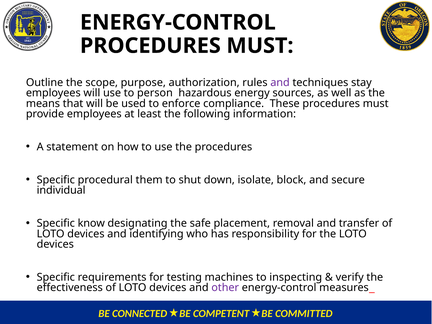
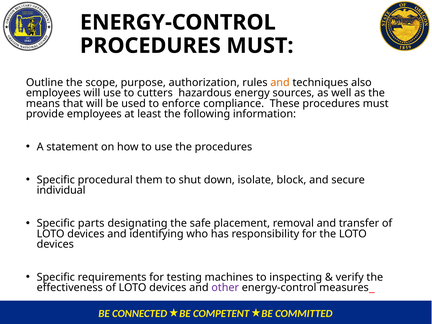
and colour: purple -> orange (280, 83)
stay: stay -> also (361, 83)
person: person -> cutters (155, 93)
know: know -> parts (91, 223)
